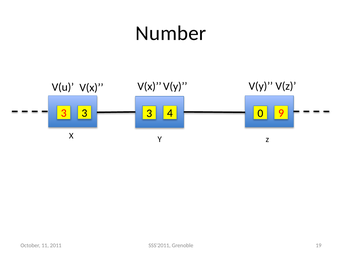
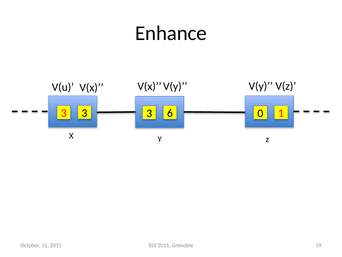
Number: Number -> Enhance (171, 33)
4: 4 -> 6 (170, 113)
9: 9 -> 1 (281, 113)
